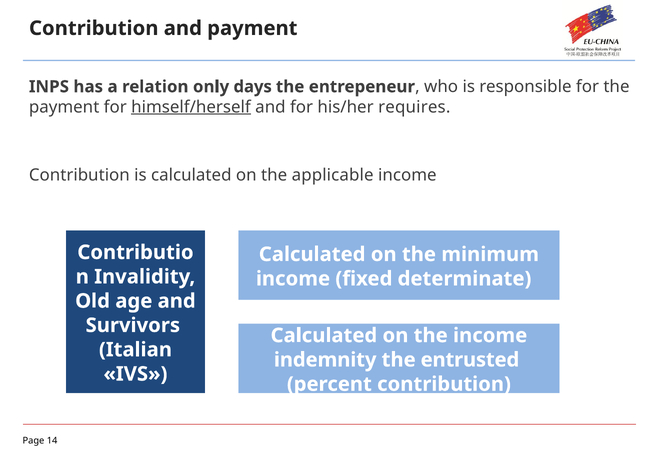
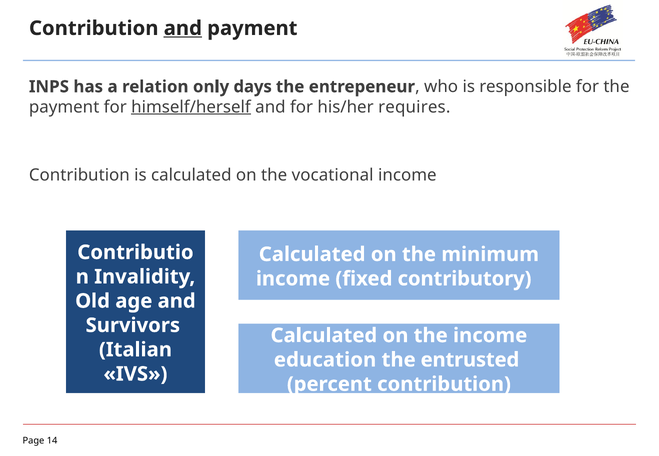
and underline: none -> present (183, 28)
applicable: applicable -> vocational (333, 175)
determinate: determinate -> contributory (465, 279)
indemnity: indemnity -> education (325, 360)
